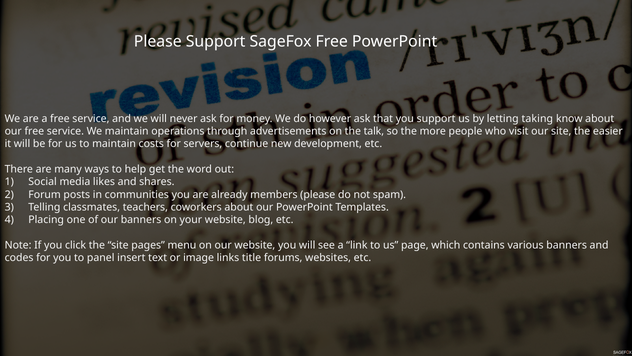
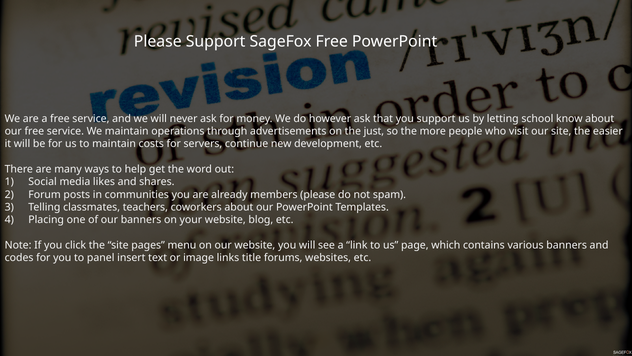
taking: taking -> school (537, 118)
talk: talk -> just (374, 131)
